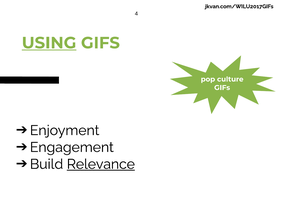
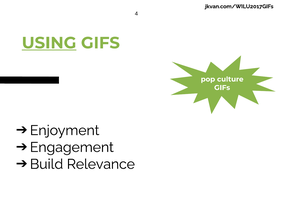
Relevance underline: present -> none (101, 164)
